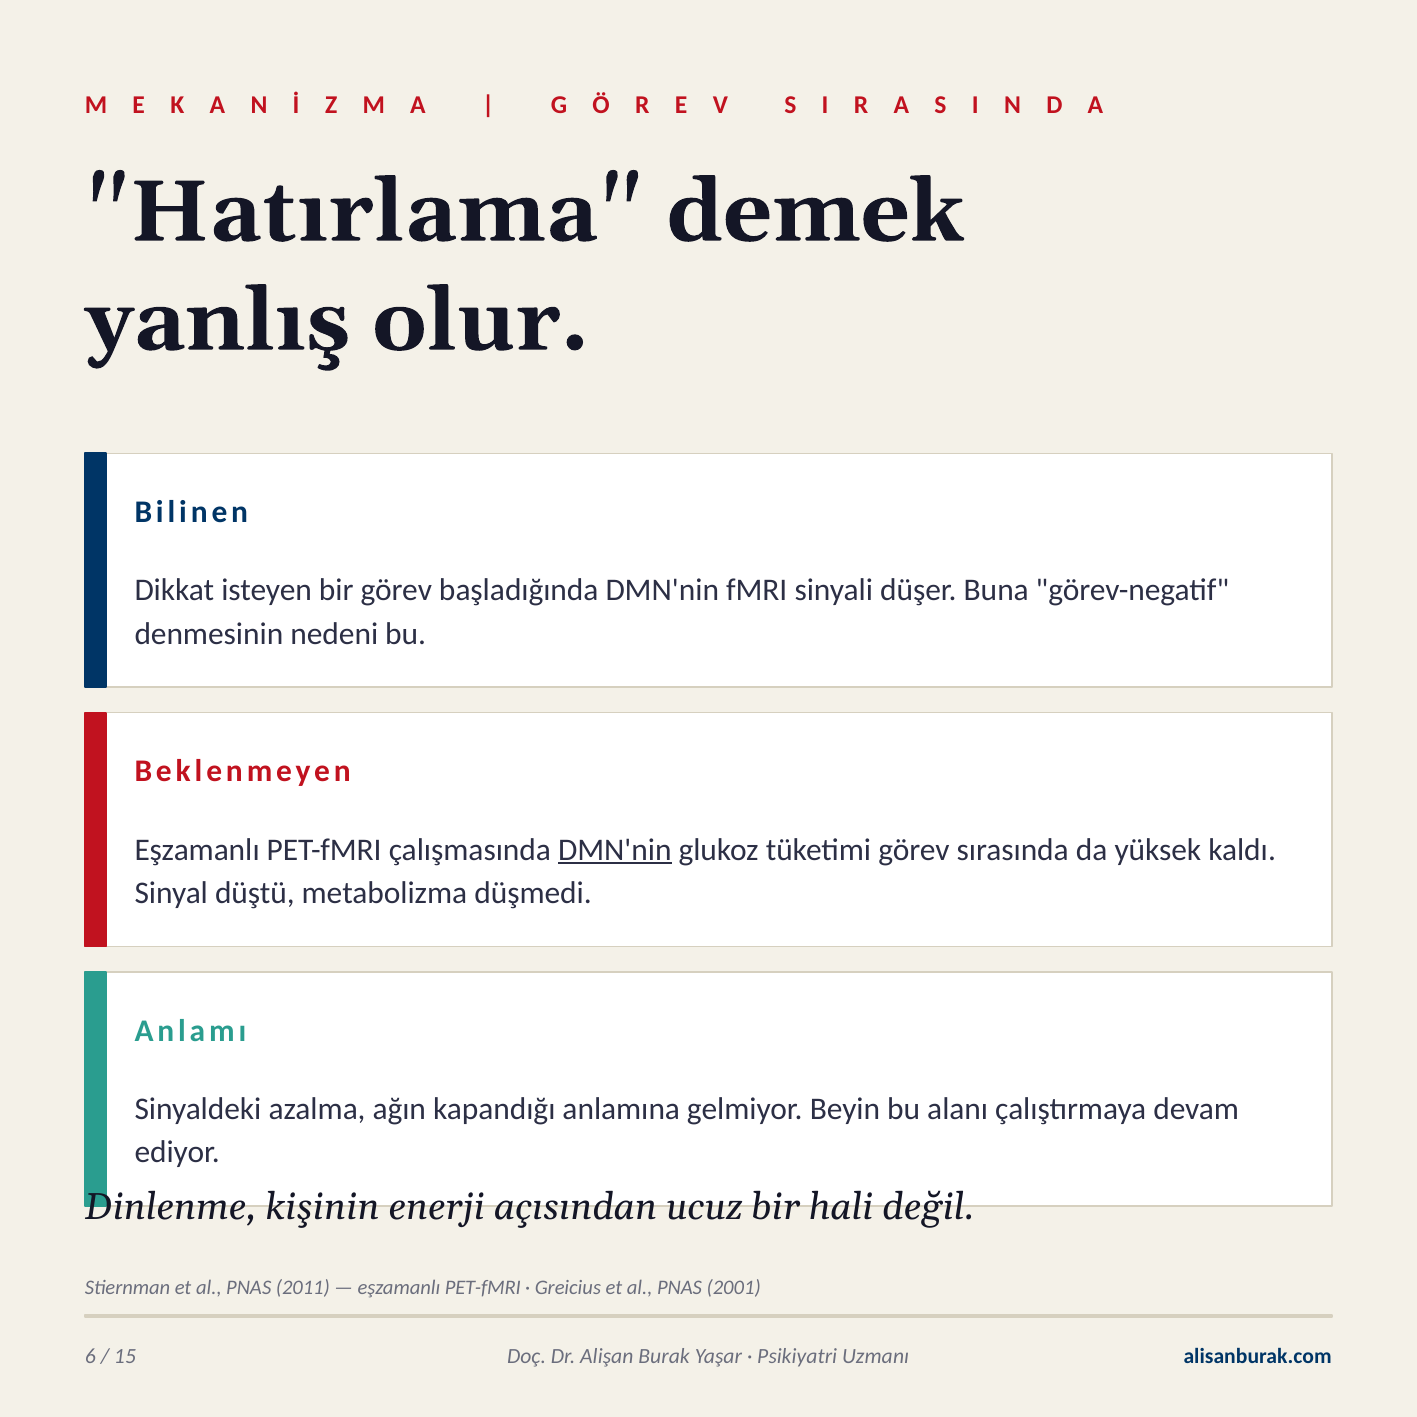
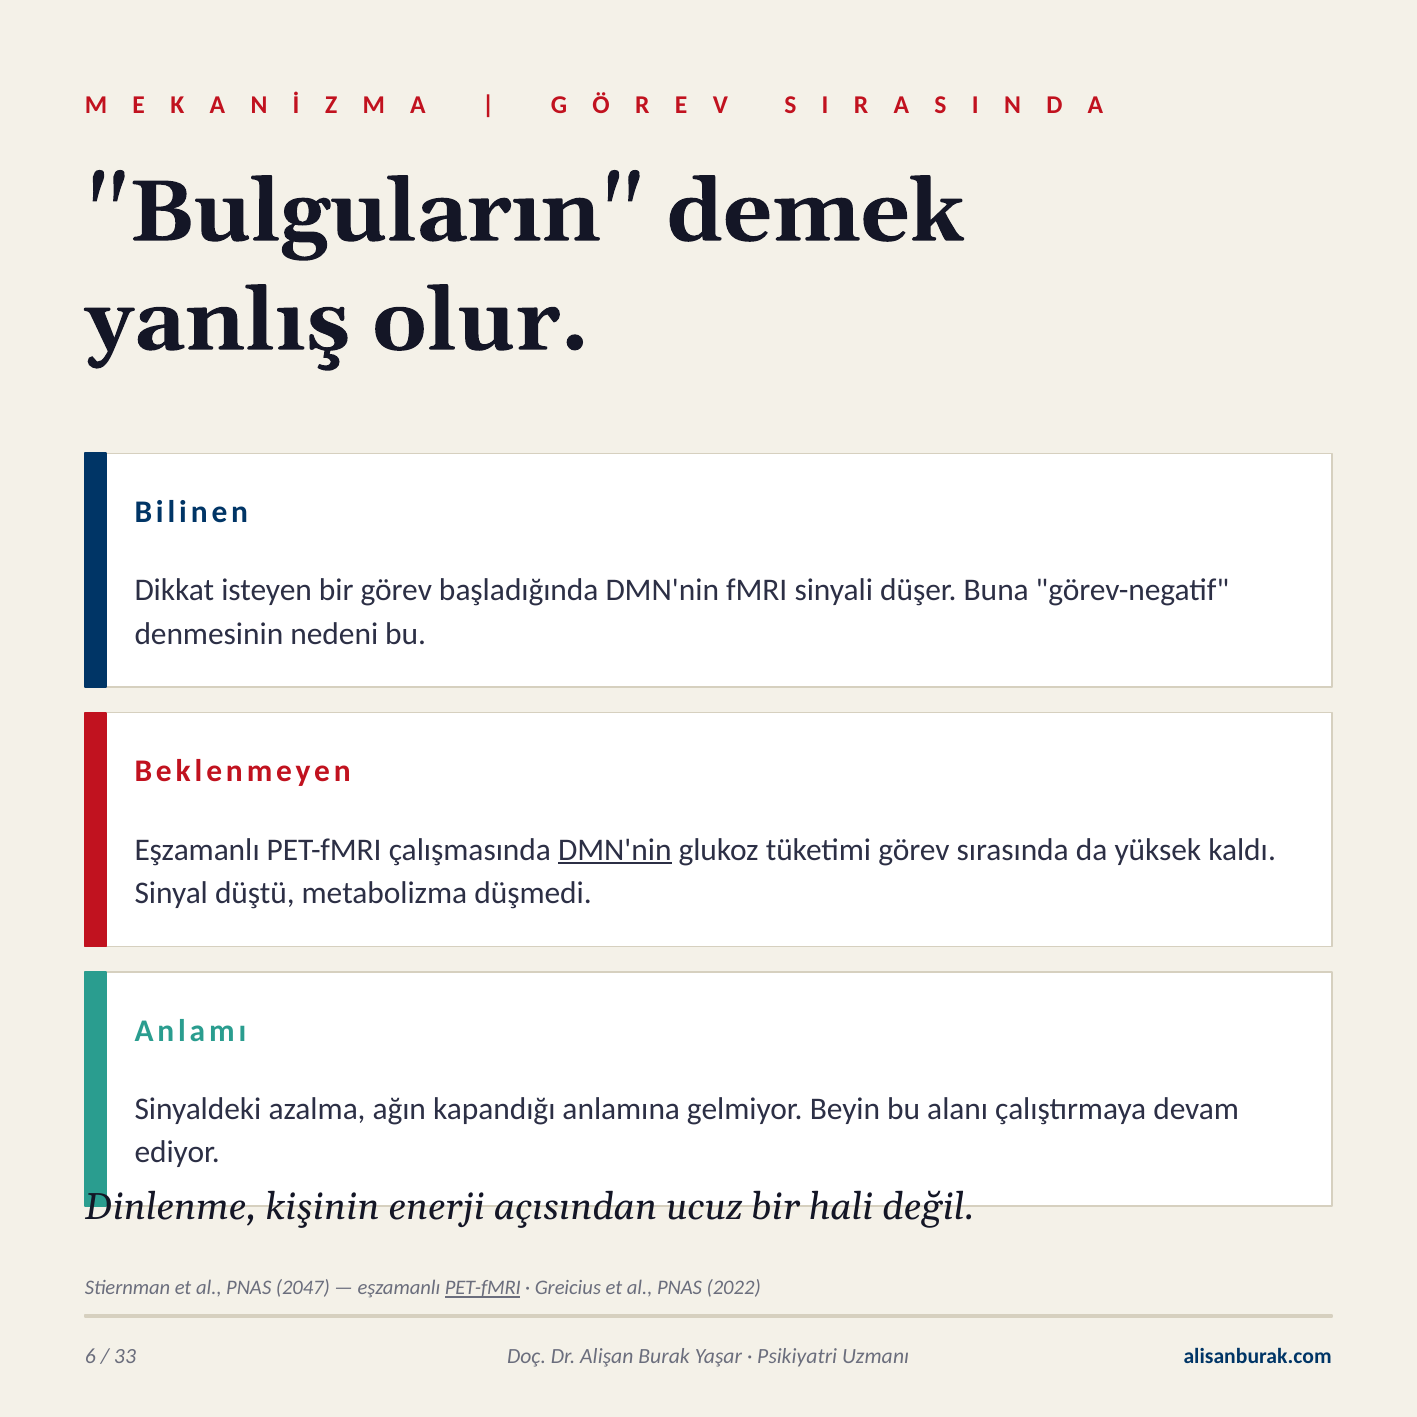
Hatırlama: Hatırlama -> Bulguların (365, 212)
2011: 2011 -> 2047 (303, 1288)
PET-fMRI underline: none -> present (483, 1288)
2001: 2001 -> 2022 (734, 1288)
15: 15 -> 33 (125, 1356)
